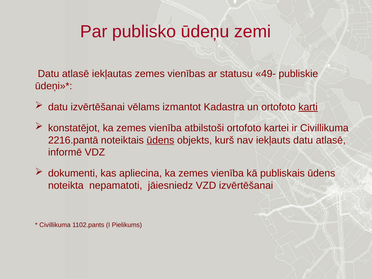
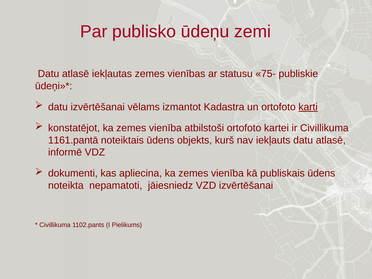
49-: 49- -> 75- (266, 74)
2216.pantā: 2216.pantā -> 1161.pantā (73, 140)
ūdens underline: present -> none (160, 140)
